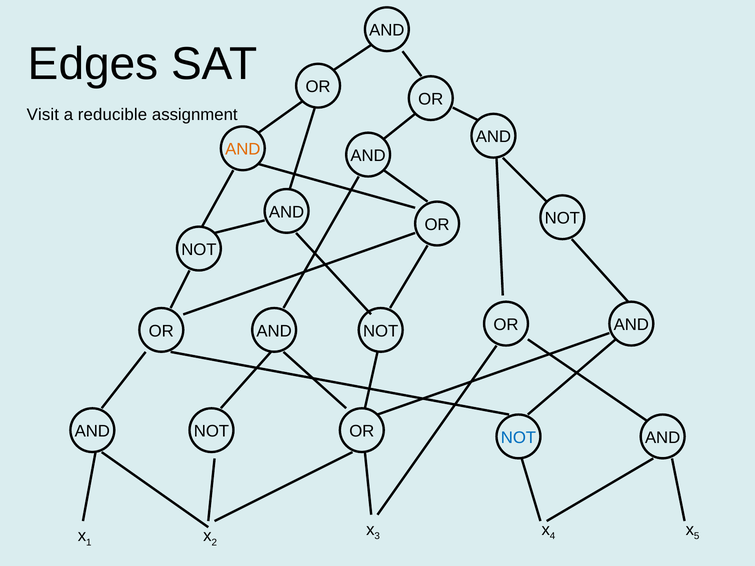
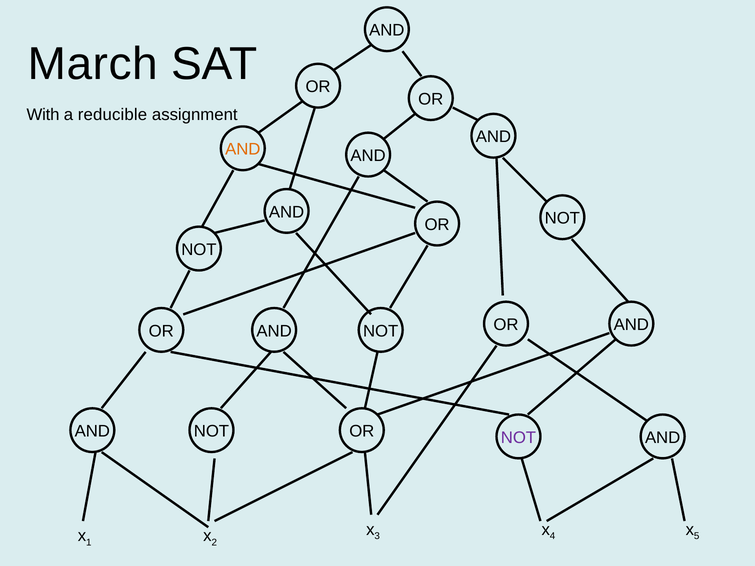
Edges: Edges -> March (93, 64)
Visit: Visit -> With (43, 115)
NOT colour: blue -> purple (518, 438)
